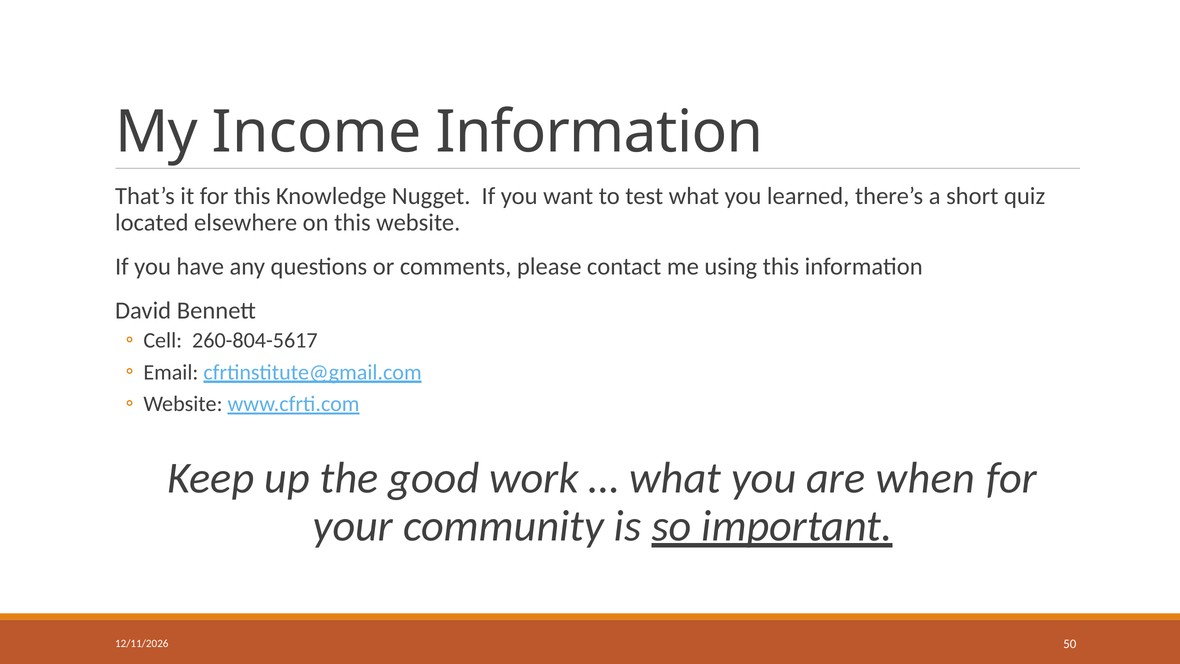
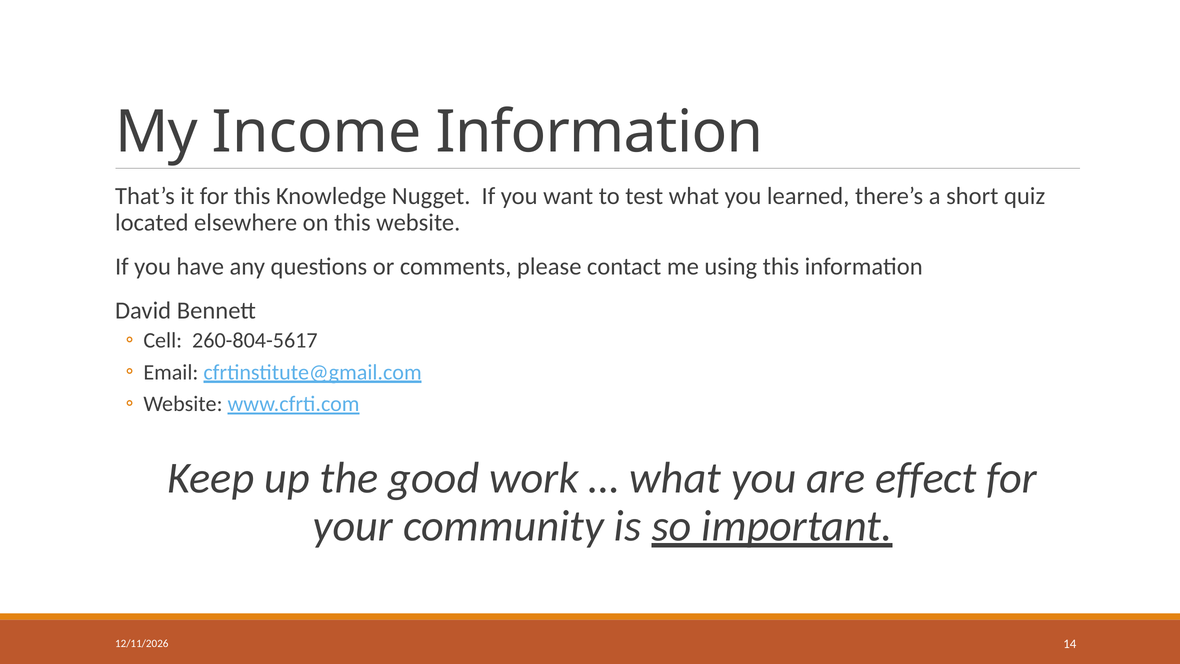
when: when -> effect (926, 478)
50: 50 -> 14 (1070, 644)
